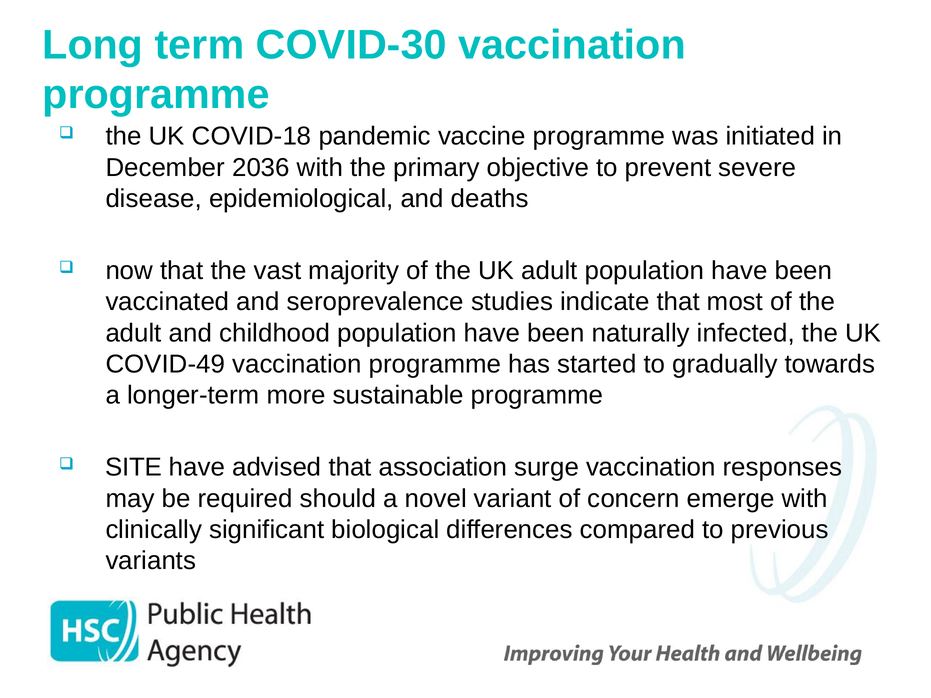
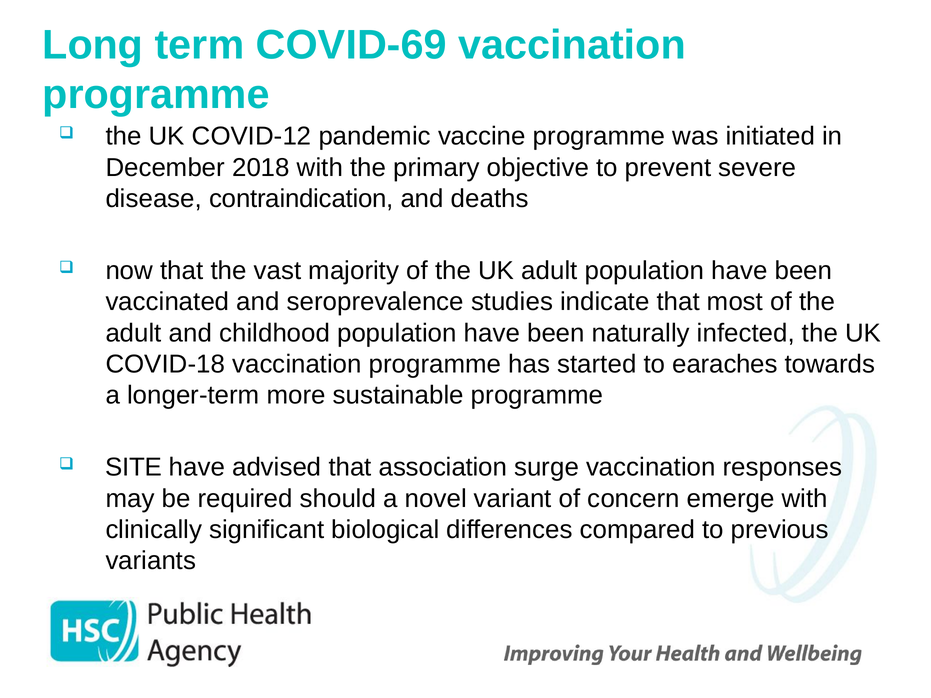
COVID-30: COVID-30 -> COVID-69 (351, 45)
COVID-18: COVID-18 -> COVID-12 (252, 136)
2036: 2036 -> 2018 (261, 168)
epidemiological: epidemiological -> contraindication (301, 199)
COVID-49: COVID-49 -> COVID-18 (165, 364)
gradually: gradually -> earaches (725, 364)
